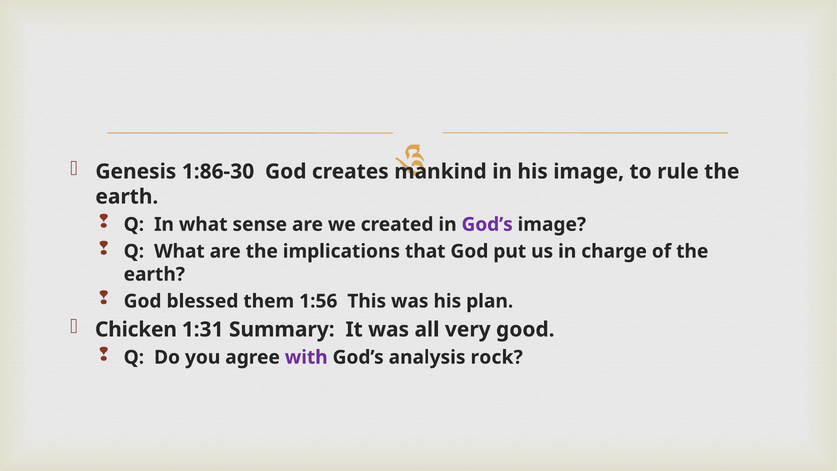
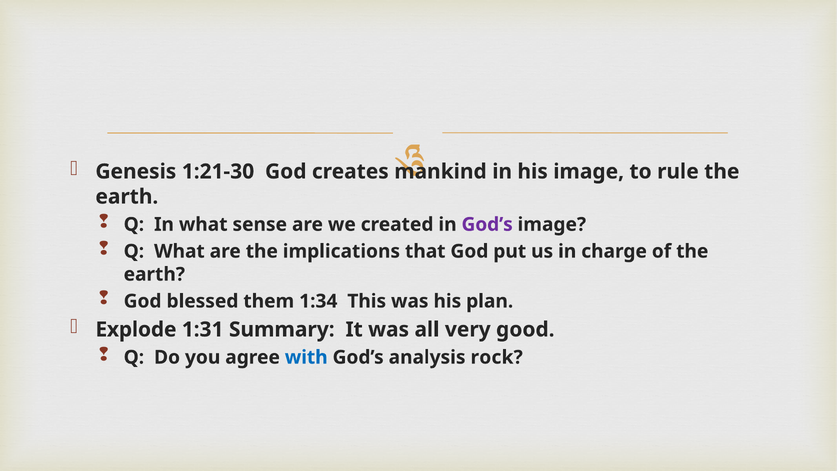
1:86-30: 1:86-30 -> 1:21-30 (218, 172)
1:56: 1:56 -> 1:34 (318, 301)
Chicken: Chicken -> Explode (136, 329)
with colour: purple -> blue (306, 357)
